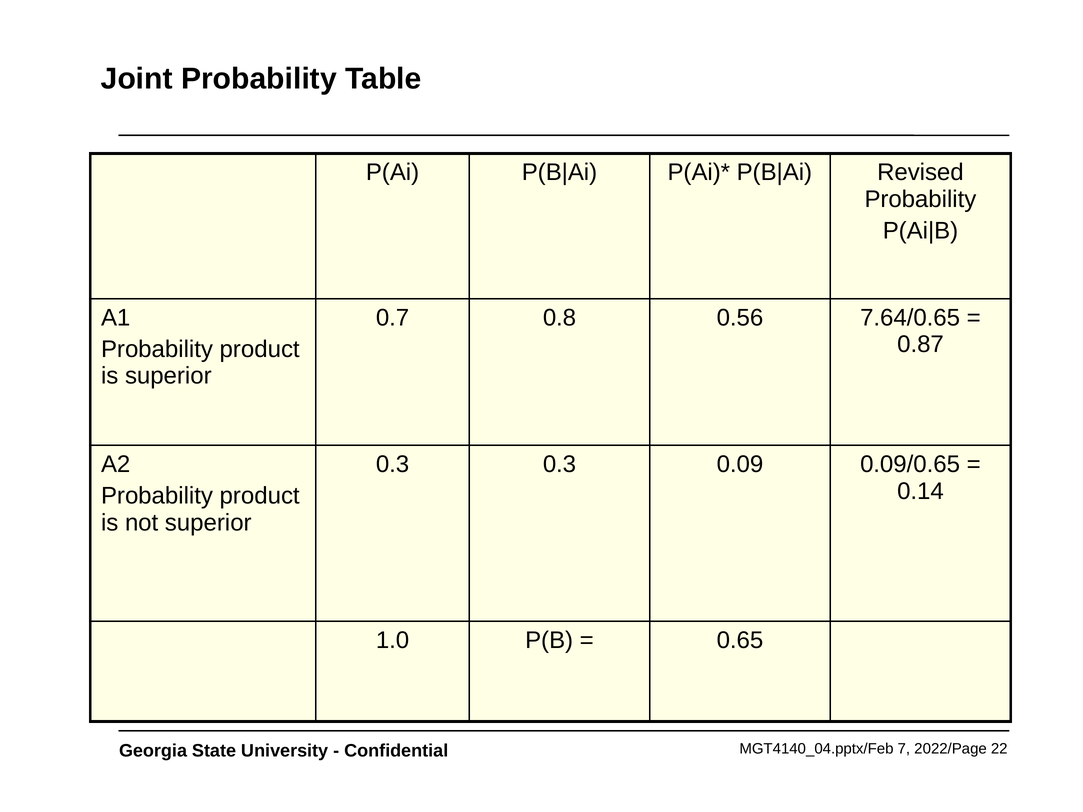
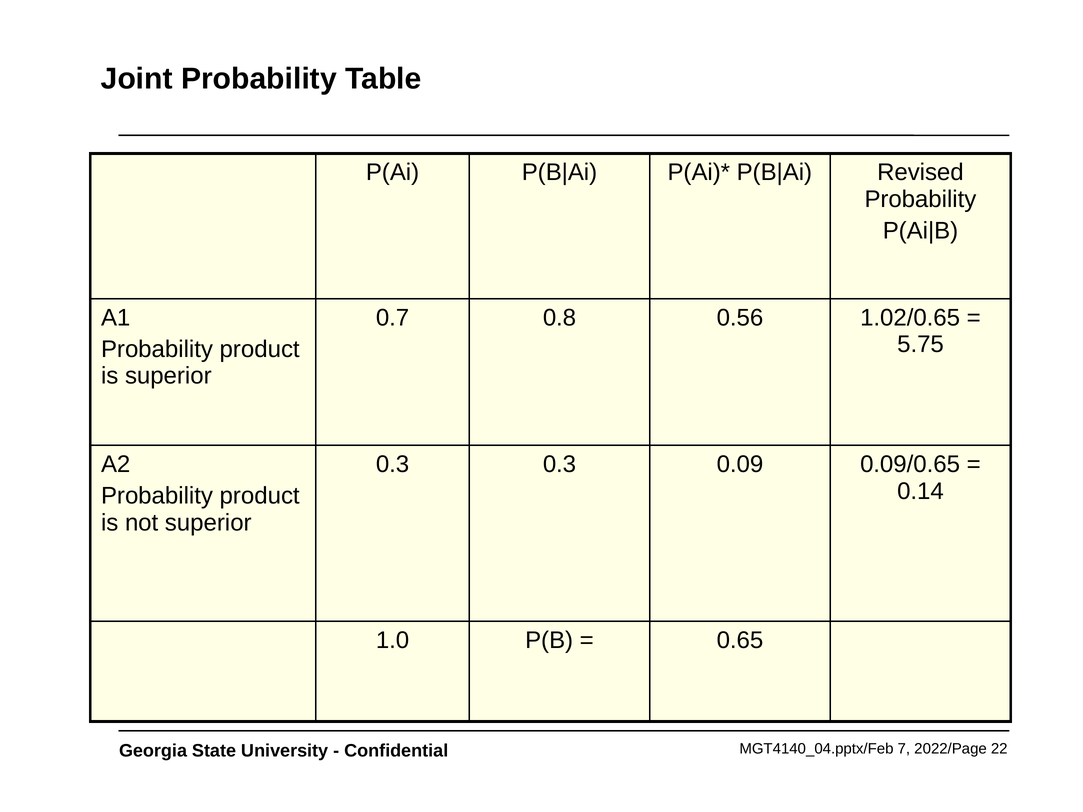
7.64/0.65: 7.64/0.65 -> 1.02/0.65 (910, 318)
0.87: 0.87 -> 5.75 (921, 345)
